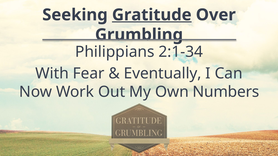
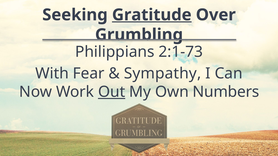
2:1-34: 2:1-34 -> 2:1-73 (181, 52)
Eventually: Eventually -> Sympathy (163, 74)
Out underline: none -> present (112, 92)
